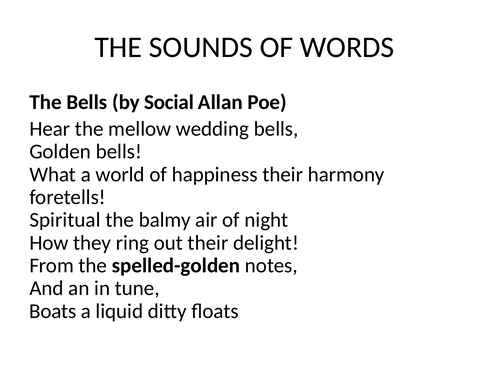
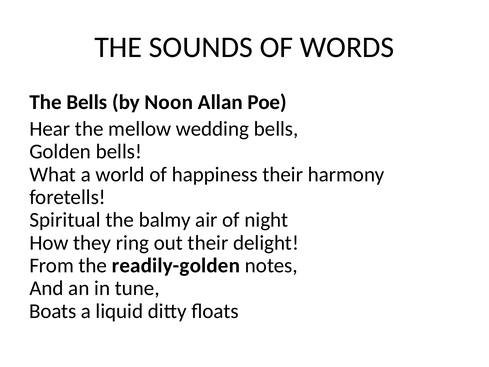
Social: Social -> Noon (169, 102)
spelled-golden: spelled-golden -> readily-golden (176, 265)
